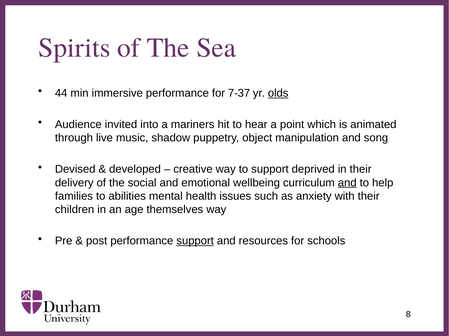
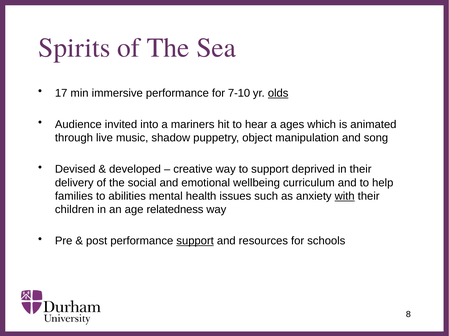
44: 44 -> 17 (61, 93)
7-37: 7-37 -> 7-10 (239, 93)
point: point -> ages (292, 125)
and underline: present -> none (347, 183)
with underline: none -> present (345, 197)
themselves: themselves -> relatedness (175, 210)
